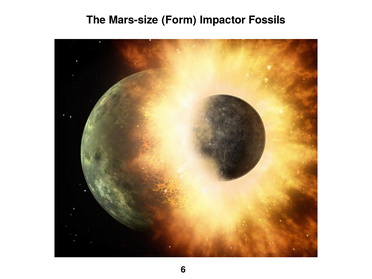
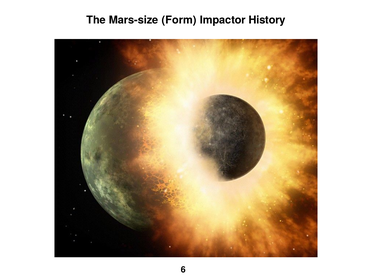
Fossils: Fossils -> History (267, 20)
